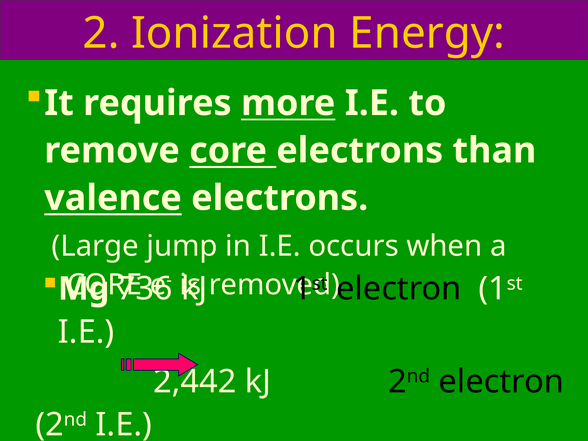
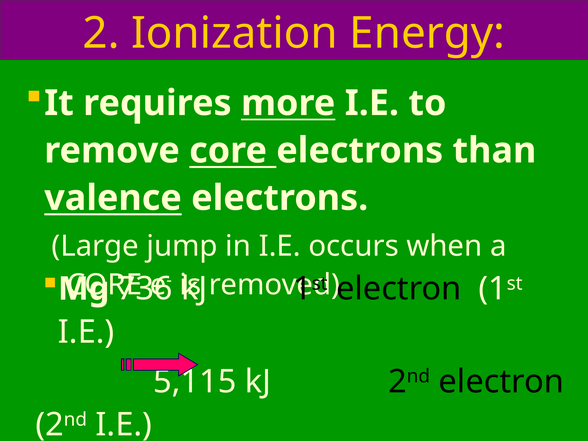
2,442: 2,442 -> 5,115 (195, 382)
